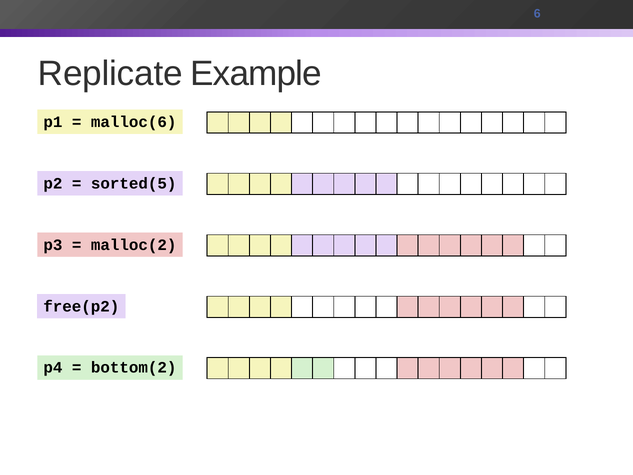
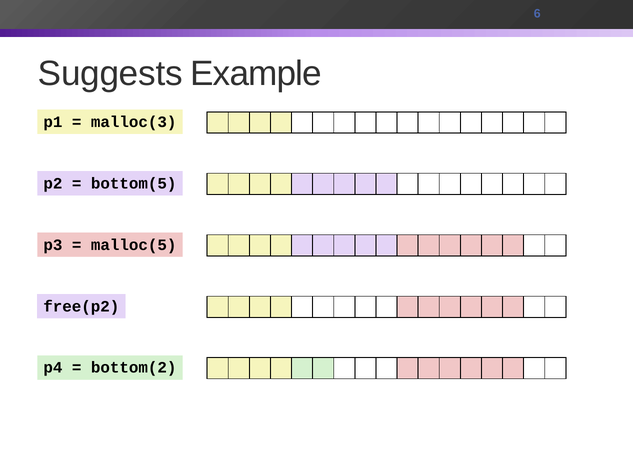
Replicate: Replicate -> Suggests (110, 74)
malloc(6: malloc(6 -> malloc(3 (134, 122)
sorted(5: sorted(5 -> bottom(5 (134, 183)
malloc(2: malloc(2 -> malloc(5 (134, 245)
